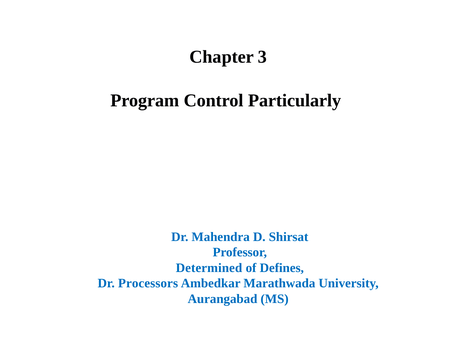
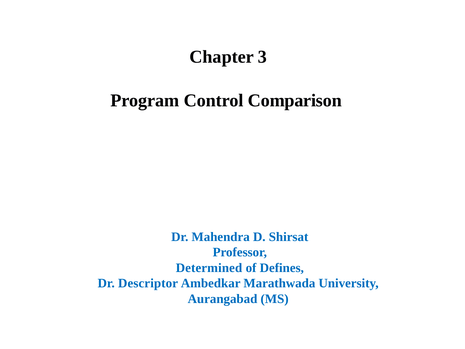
Particularly: Particularly -> Comparison (295, 100)
Processors: Processors -> Descriptor (148, 283)
